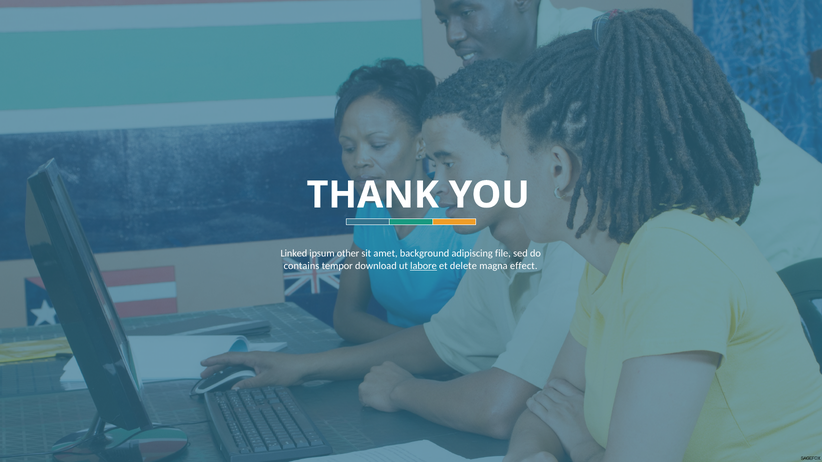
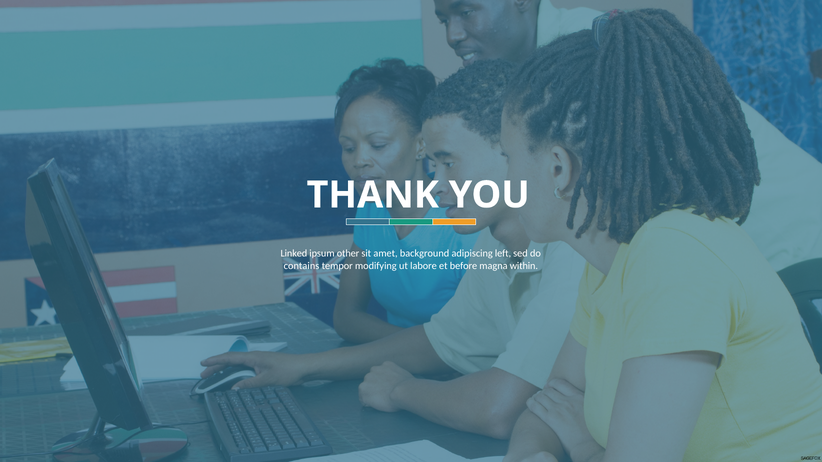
file: file -> left (503, 254)
download: download -> modifying (376, 266)
labore underline: present -> none (424, 266)
delete: delete -> before (463, 266)
effect: effect -> within (524, 266)
